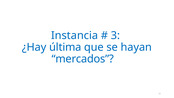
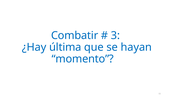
Instancia: Instancia -> Combatir (75, 35)
mercados: mercados -> momento (83, 59)
